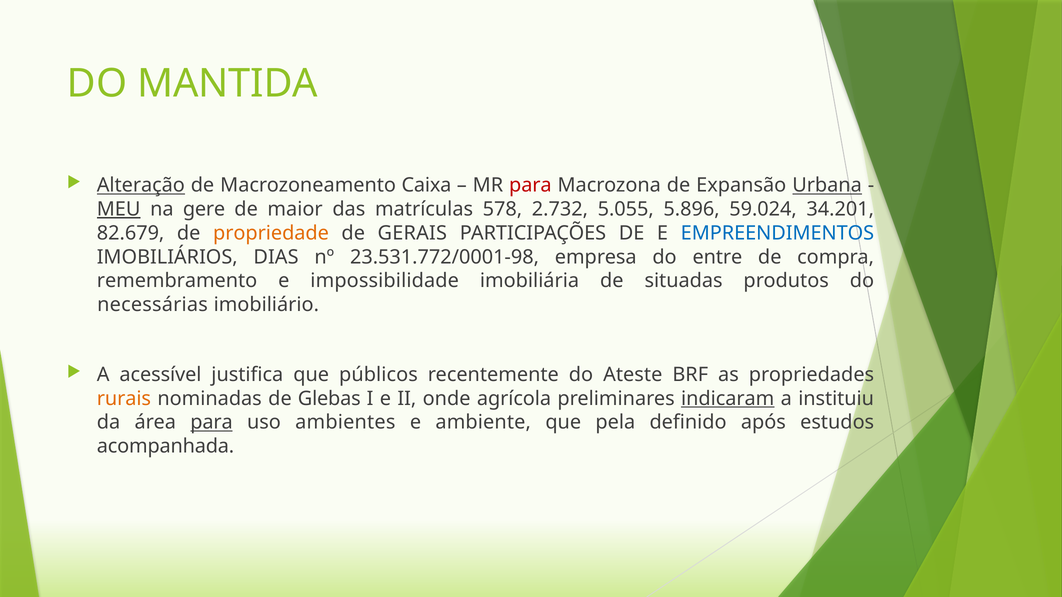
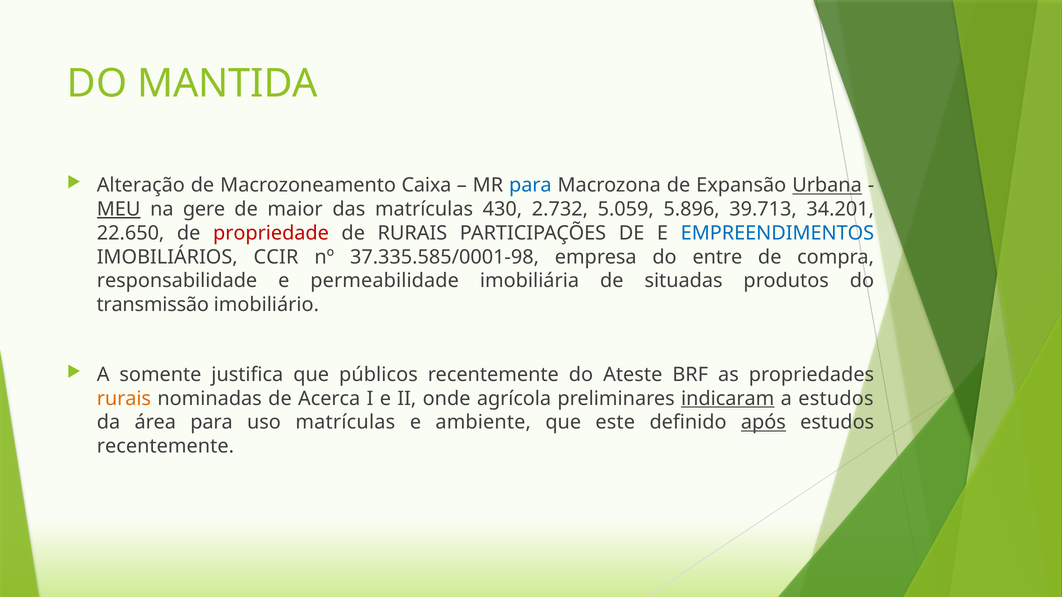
Alteração underline: present -> none (141, 185)
para colour: red -> blue (530, 185)
578: 578 -> 430 (502, 209)
5.055: 5.055 -> 5.059 (626, 209)
59.024: 59.024 -> 39.713 (763, 209)
82.679: 82.679 -> 22.650 (131, 233)
propriedade colour: orange -> red (271, 233)
de GERAIS: GERAIS -> RURAIS (412, 233)
DIAS: DIAS -> CCIR (276, 257)
23.531.772/0001-98: 23.531.772/0001-98 -> 37.335.585/0001-98 (445, 257)
remembramento: remembramento -> responsabilidade (177, 281)
impossibilidade: impossibilidade -> permeabilidade (385, 281)
necessárias: necessárias -> transmissão (153, 305)
acessível: acessível -> somente (160, 375)
Glebas: Glebas -> Acerca (329, 399)
a instituiu: instituiu -> estudos (836, 399)
para underline: present -> none (212, 423)
uso ambientes: ambientes -> matrículas (345, 423)
pela: pela -> este (615, 423)
após underline: none -> present (763, 423)
acompanhada: acompanhada -> recentemente (165, 447)
